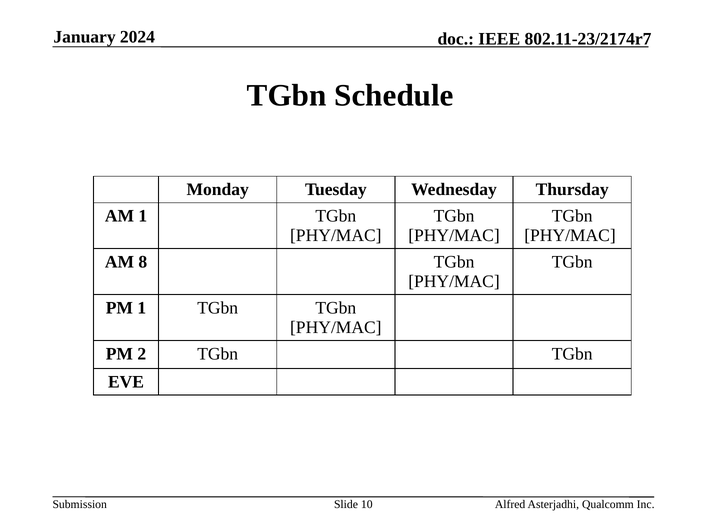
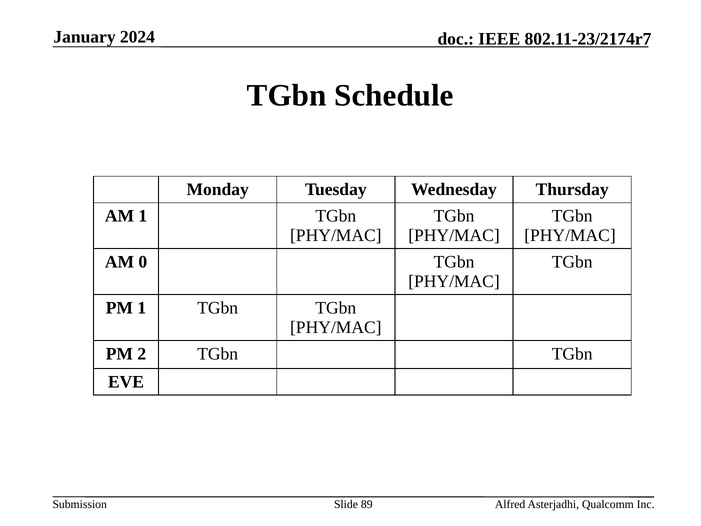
8: 8 -> 0 (143, 262)
10: 10 -> 89 (367, 504)
